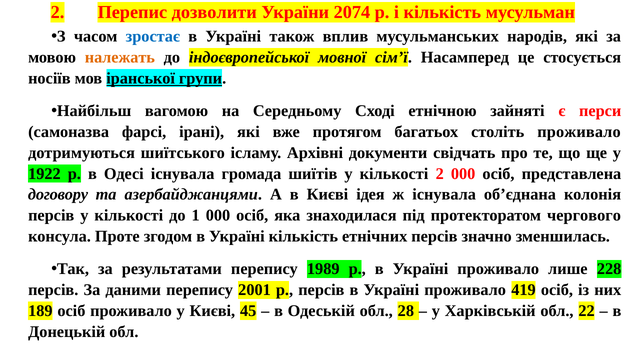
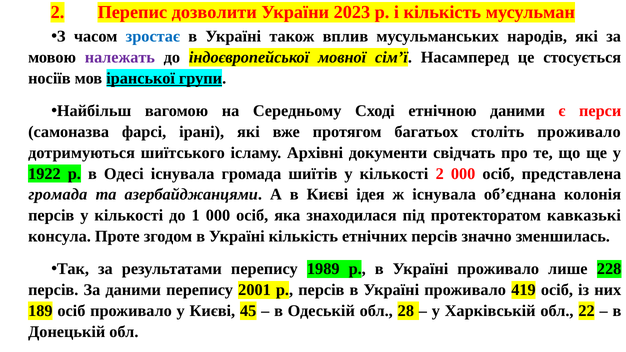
2074: 2074 -> 2023 (352, 12)
належать colour: orange -> purple (120, 57)
етнічною зайняті: зайняті -> даними (517, 111)
договору: договору -> громада (58, 195)
чергового: чергового -> кавказькі (584, 216)
